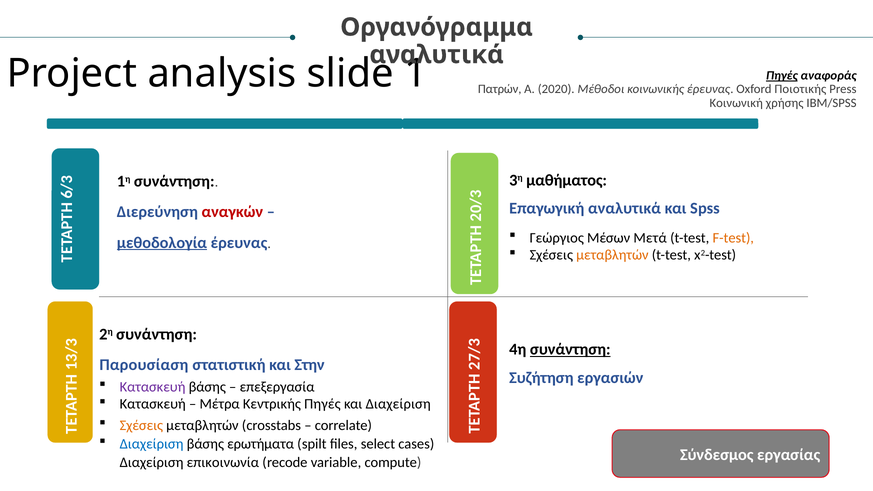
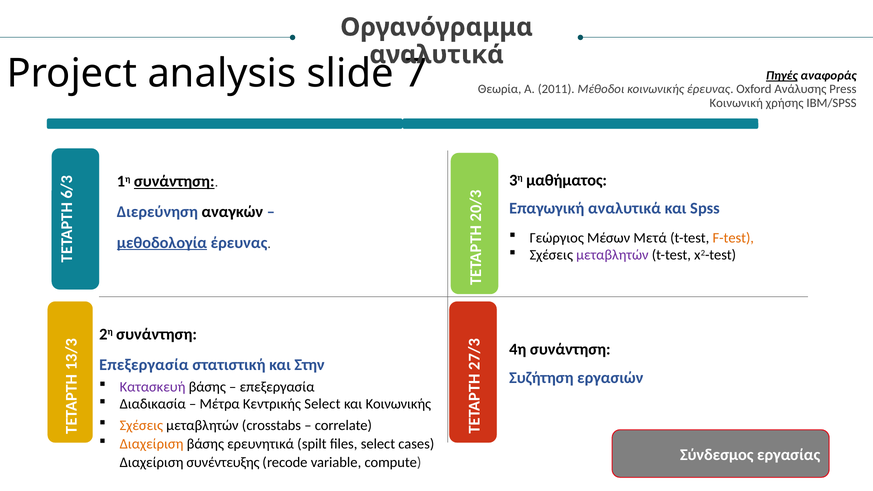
slide 1: 1 -> 7 (416, 73)
Πατρών: Πατρών -> Θεωρία (500, 89)
2020: 2020 -> 2011 (556, 89)
Ποιοτικής: Ποιοτικής -> Ανάλυσης (800, 89)
συνάντηση underline: none -> present (174, 182)
αναγκών colour: red -> black (232, 212)
μεταβλητών colour: orange -> purple (612, 255)
συνάντηση underline: present -> none (570, 350)
Παρουσίαση: Παρουσίαση -> Επεξεργασία (144, 365)
Κατασκευή: Κατασκευή -> Διαδικασία (153, 404)
Κεντρικής Πηγές: Πηγές -> Select (322, 404)
και Διαχείριση: Διαχείριση -> Κοινωνικής (398, 404)
Διαχείριση colour: blue -> orange (152, 444)
ερωτήματα: ερωτήματα -> ερευνητικά (261, 444)
επικοινωνία: επικοινωνία -> συνέντευξης (223, 463)
